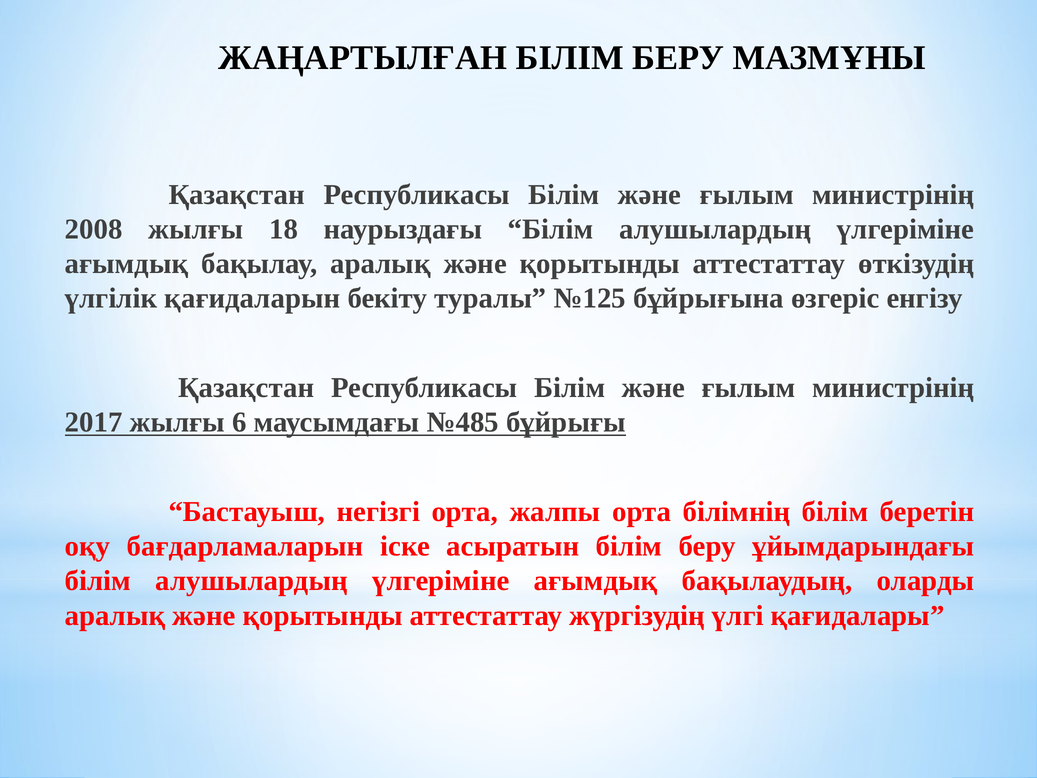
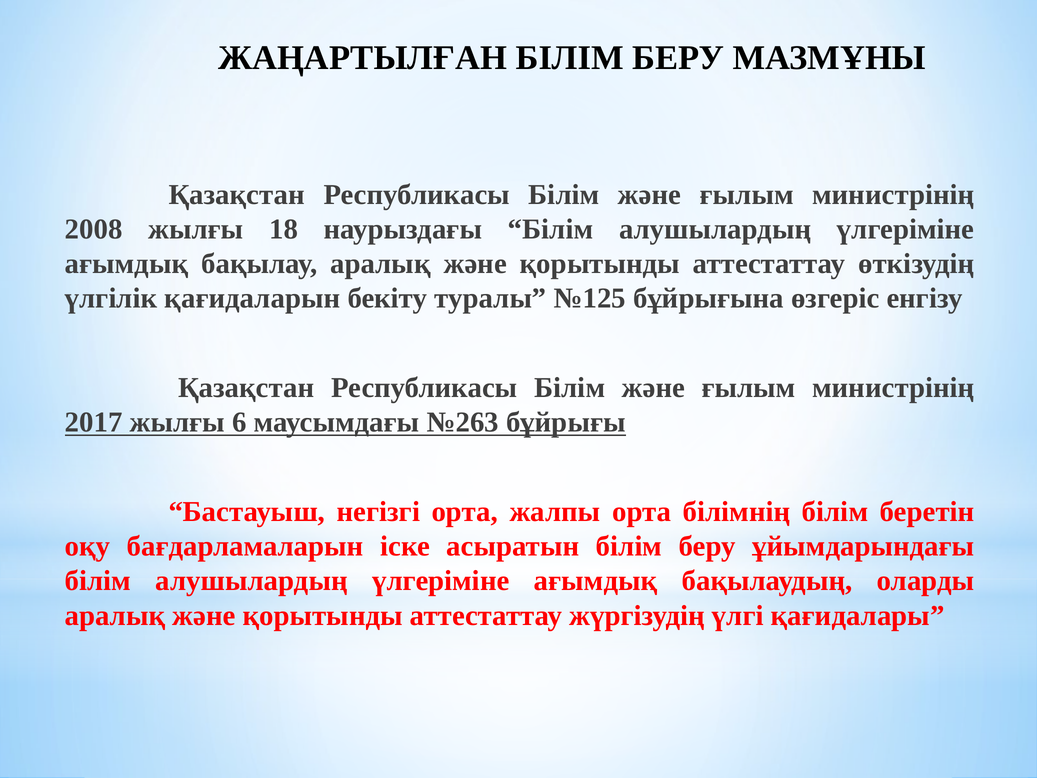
№485: №485 -> №263 (463, 422)
